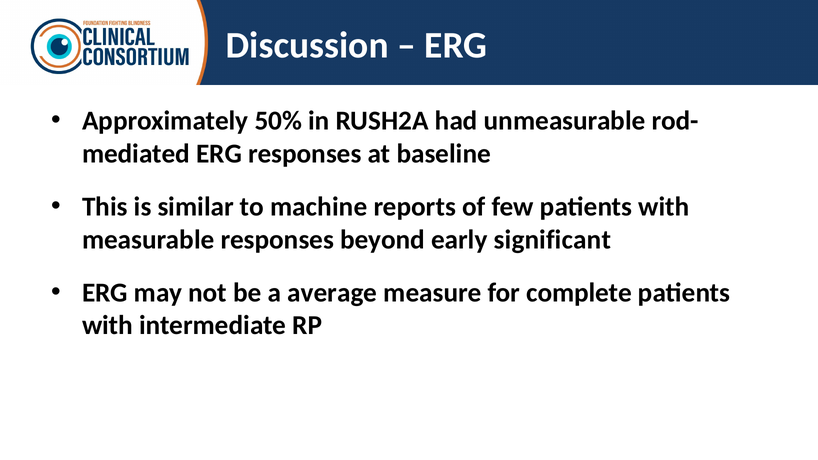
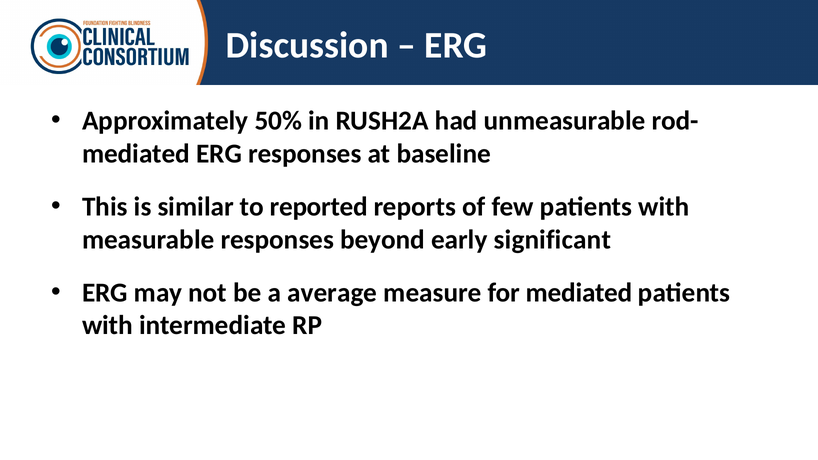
machine: machine -> reported (319, 207)
for complete: complete -> mediated (579, 293)
